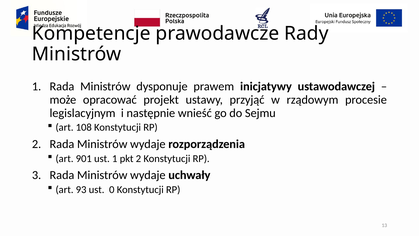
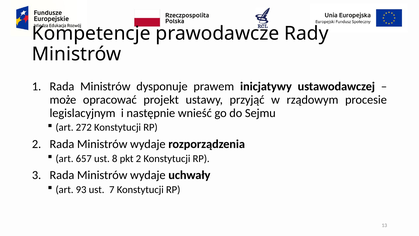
108: 108 -> 272 (84, 127)
901: 901 -> 657 (84, 158)
ust 1: 1 -> 8 (115, 158)
0: 0 -> 7 (112, 189)
